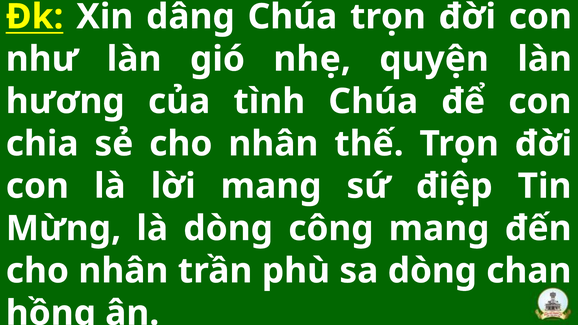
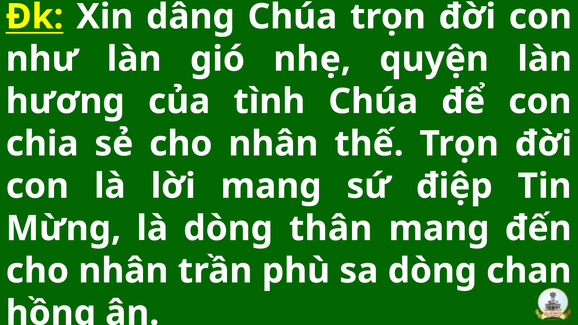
công: công -> thân (331, 229)
